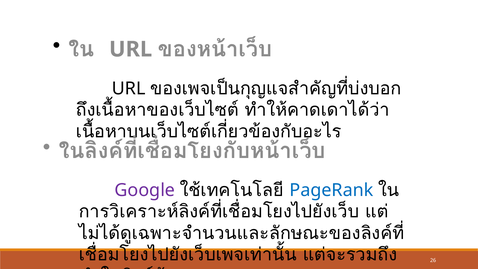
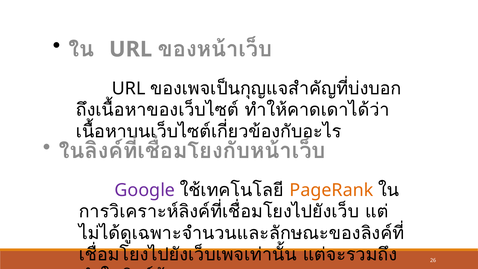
PageRank colour: blue -> orange (332, 190)
